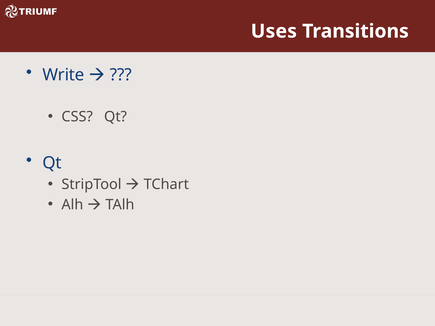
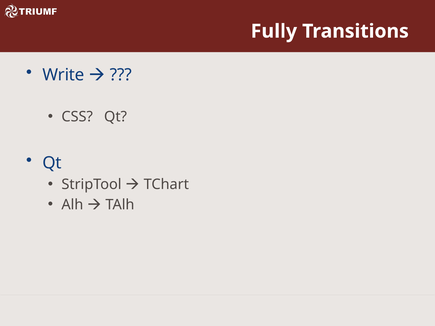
Uses: Uses -> Fully (274, 31)
